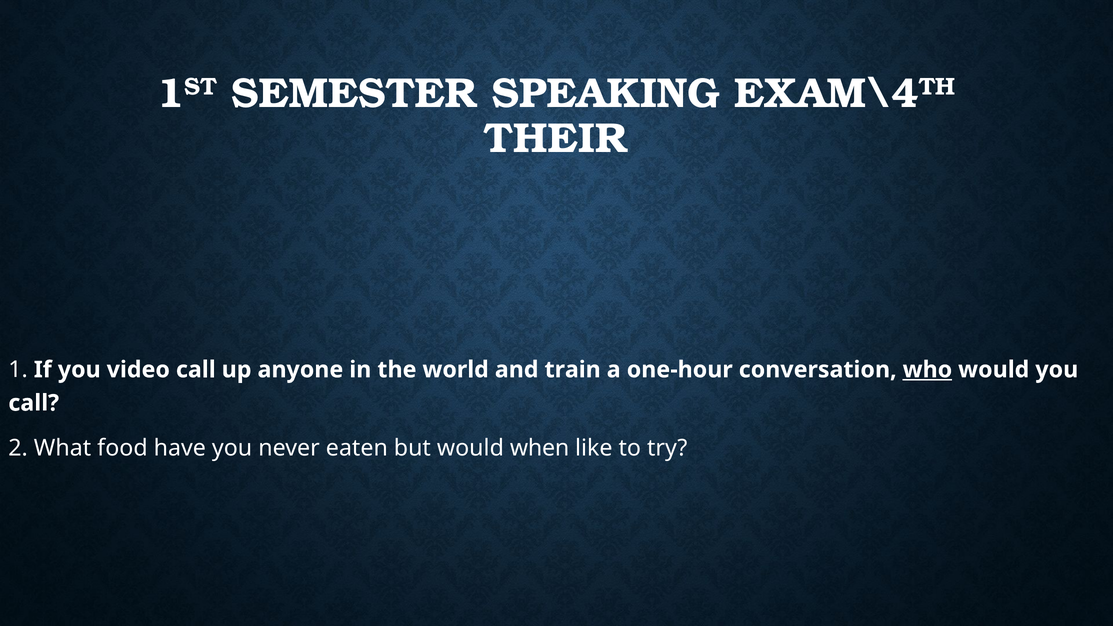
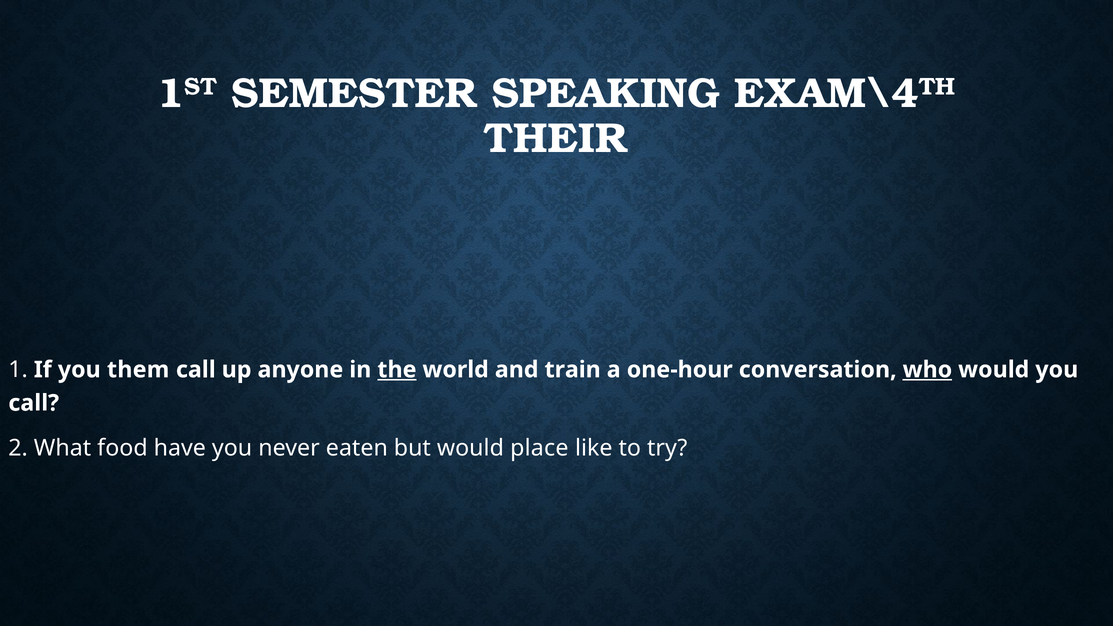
video: video -> them (138, 370)
the underline: none -> present (397, 370)
when: when -> place (539, 448)
